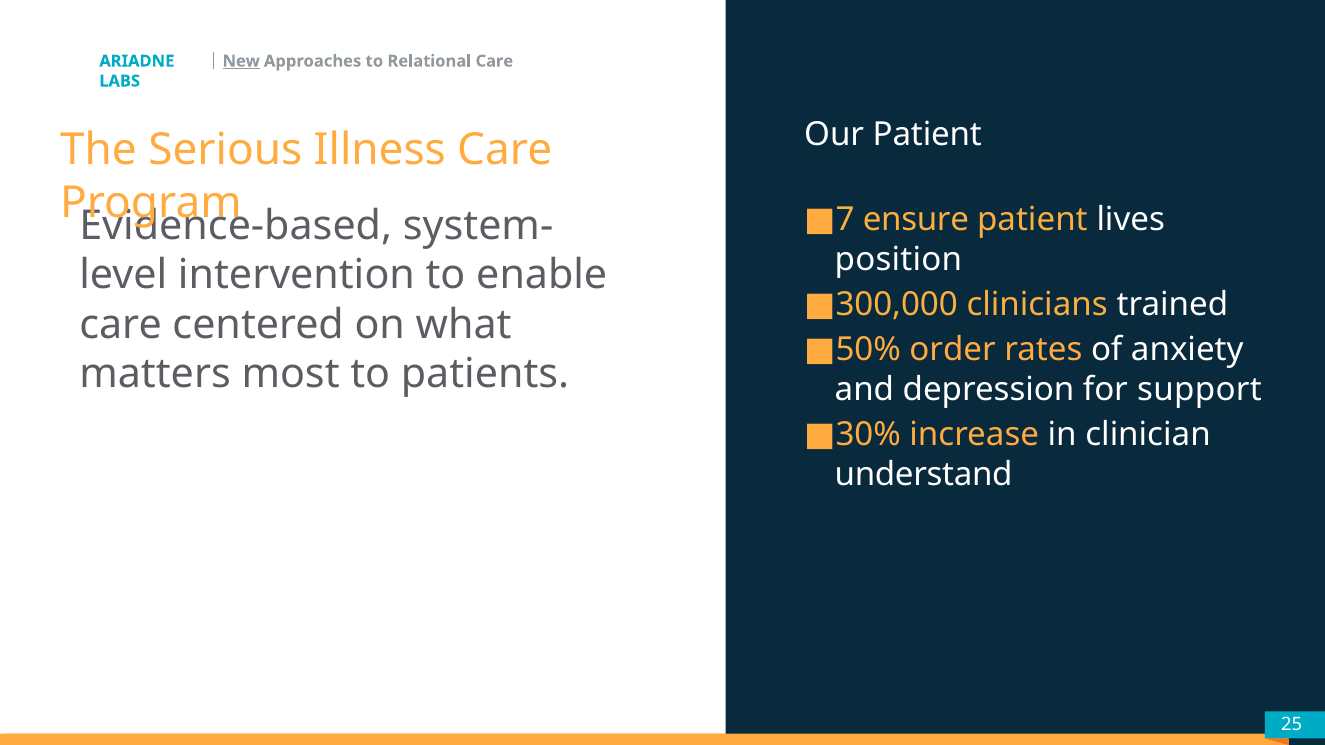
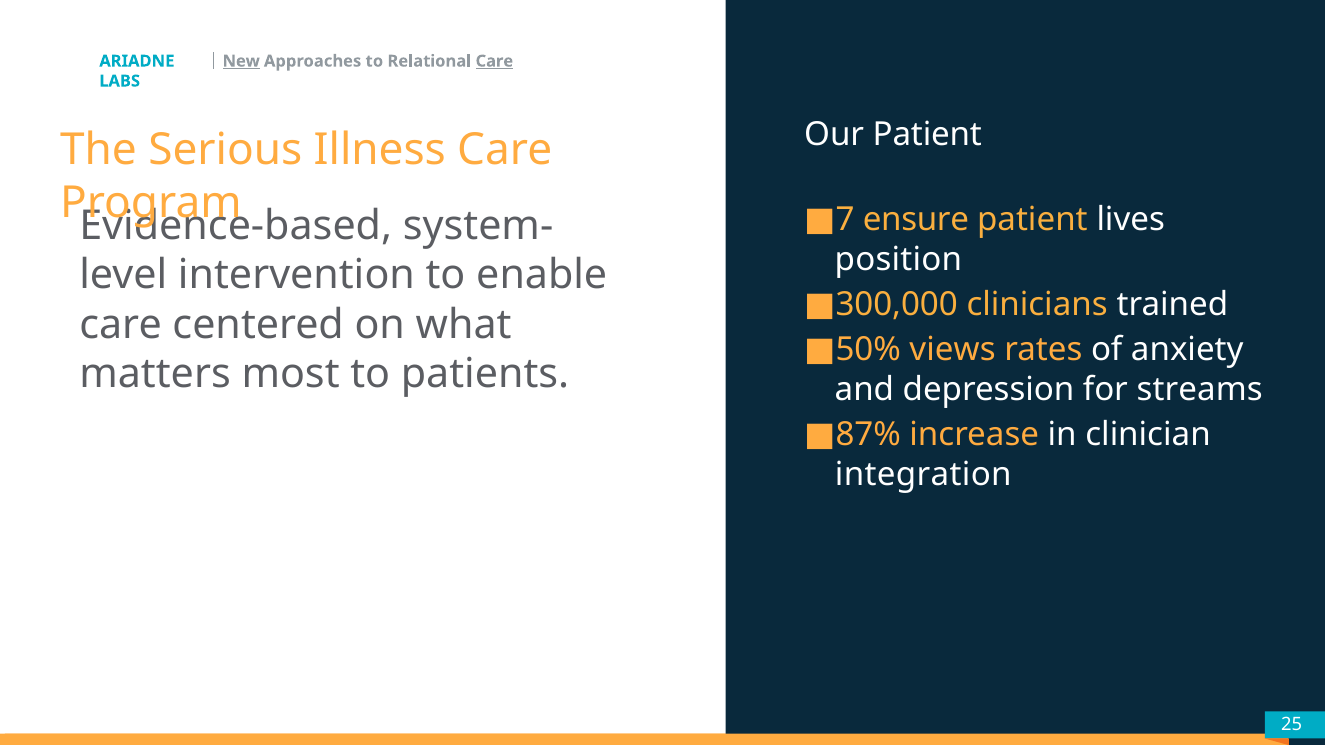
Care underline: none -> present (494, 61)
order: order -> views (953, 350)
support: support -> streams (1200, 390)
30%: 30% -> 87% (868, 435)
understand: understand -> integration (923, 475)
